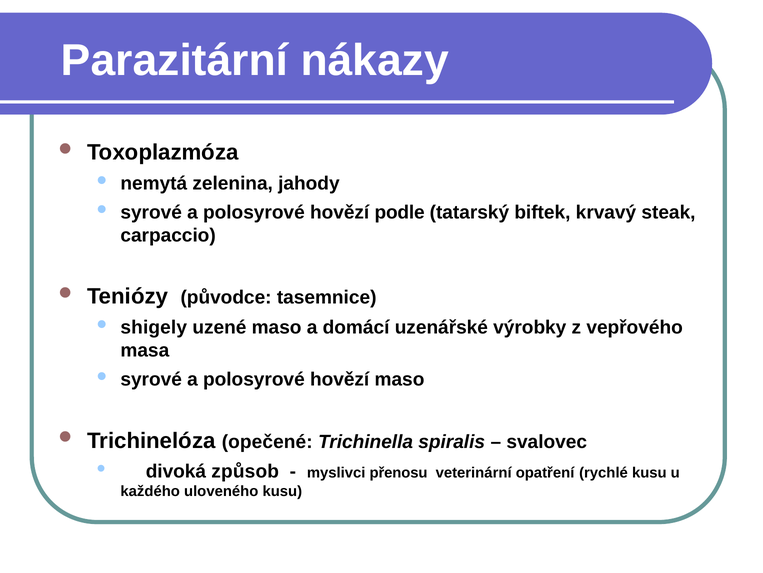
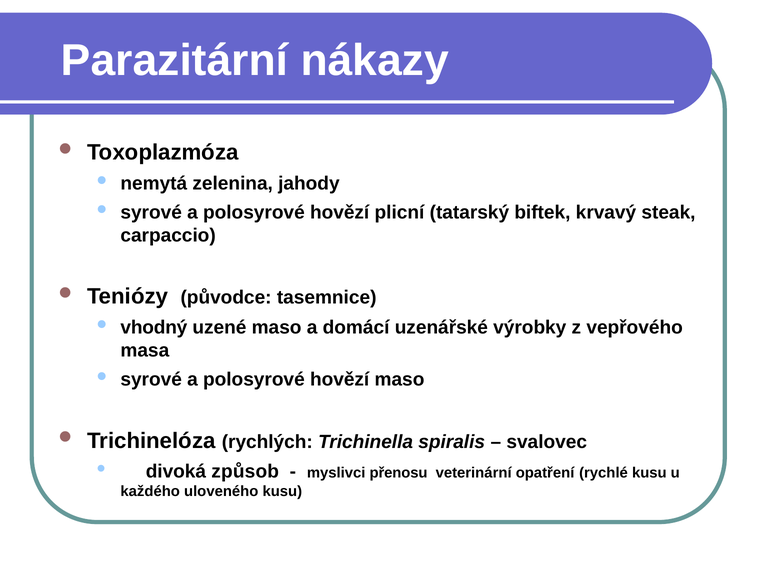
podle: podle -> plicní (399, 212)
shigely: shigely -> vhodný (154, 327)
opečené: opečené -> rychlých (267, 441)
